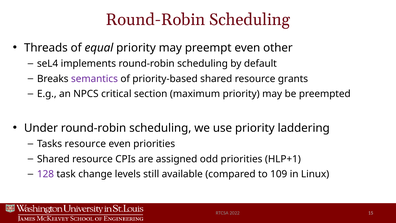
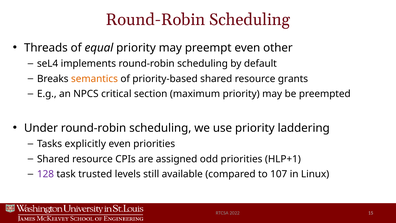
semantics colour: purple -> orange (94, 79)
Tasks resource: resource -> explicitly (85, 144)
change: change -> trusted (95, 174)
109: 109 -> 107 (279, 174)
